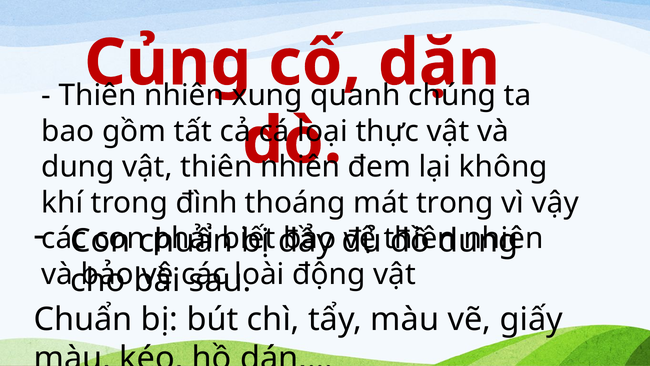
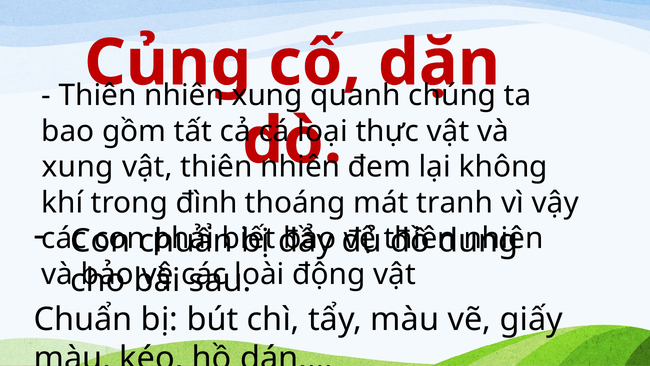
dung: dung -> xung (78, 167)
mát trong: trong -> tranh (455, 203)
